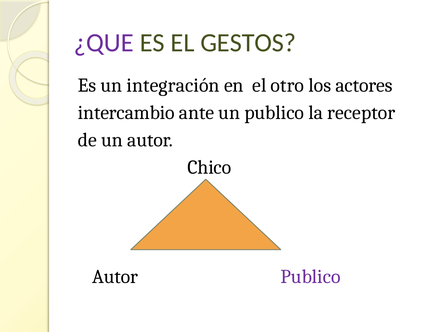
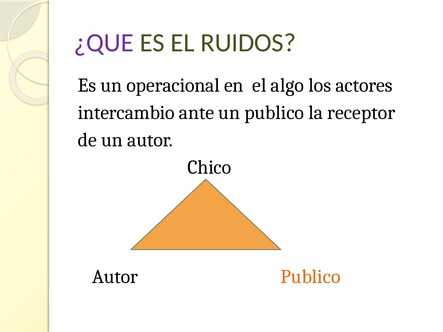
GESTOS: GESTOS -> RUIDOS (248, 43)
integración: integración -> operacional (173, 86)
otro: otro -> algo (287, 86)
Publico colour: purple -> orange (310, 277)
